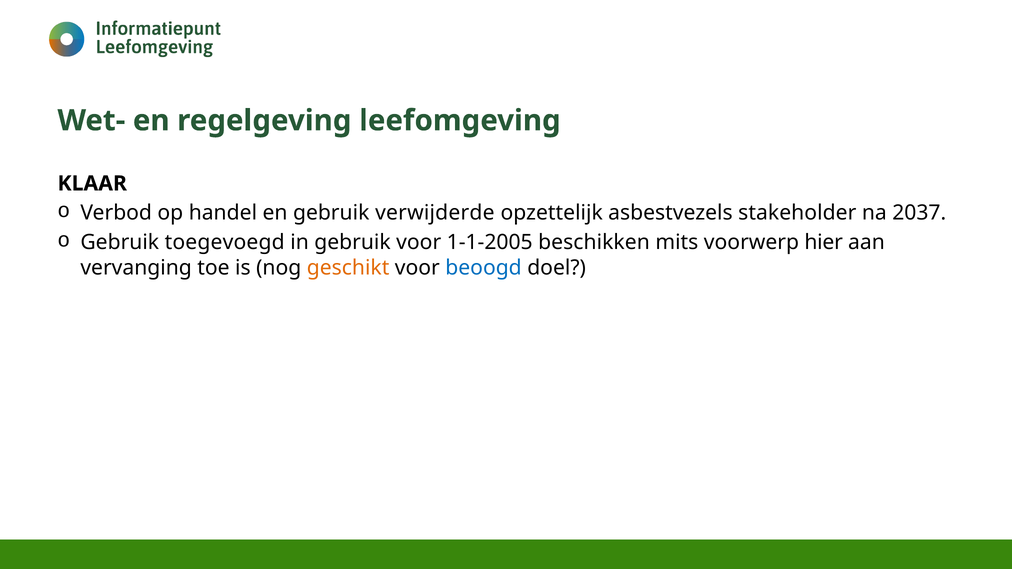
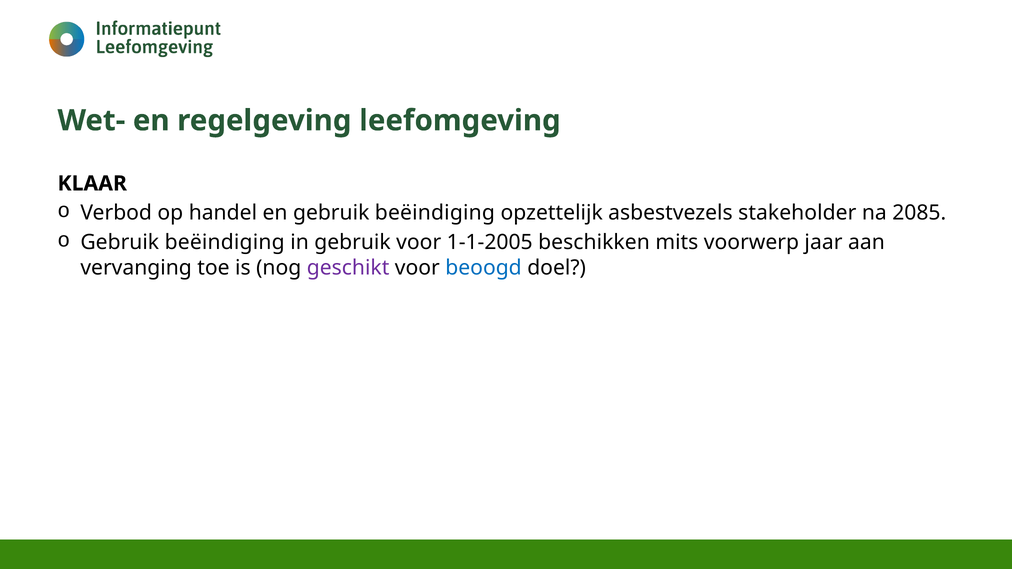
en gebruik verwijderde: verwijderde -> beëindiging (435, 213)
2037: 2037 -> 2085 (919, 213)
toegevoegd: toegevoegd -> beëindiging (225, 243)
hier: hier -> jaar (824, 243)
geschikt colour: orange -> purple (348, 268)
